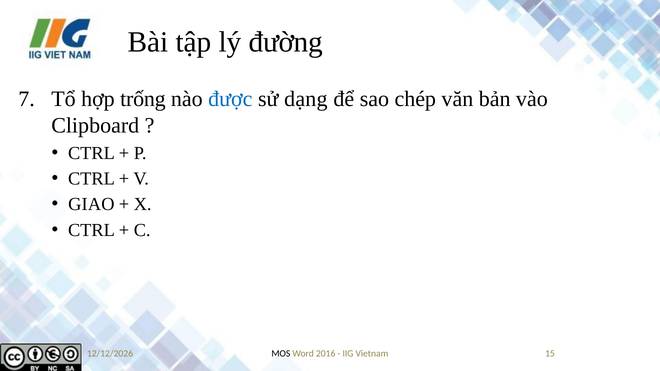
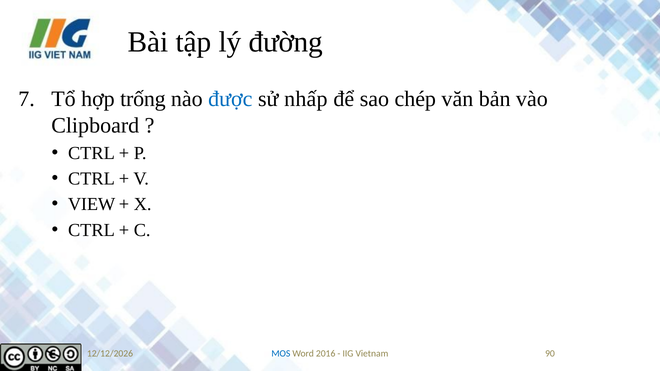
dạng: dạng -> nhấp (306, 99)
GIAO: GIAO -> VIEW (92, 205)
MOS colour: black -> blue (281, 354)
15: 15 -> 90 (550, 354)
